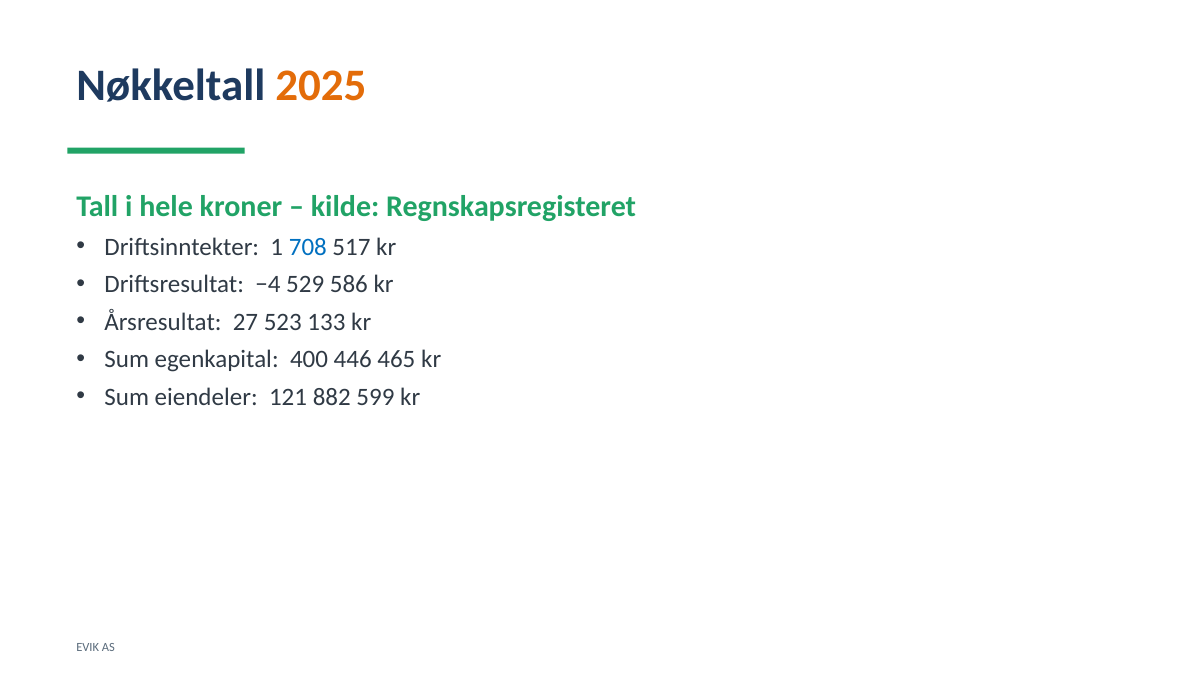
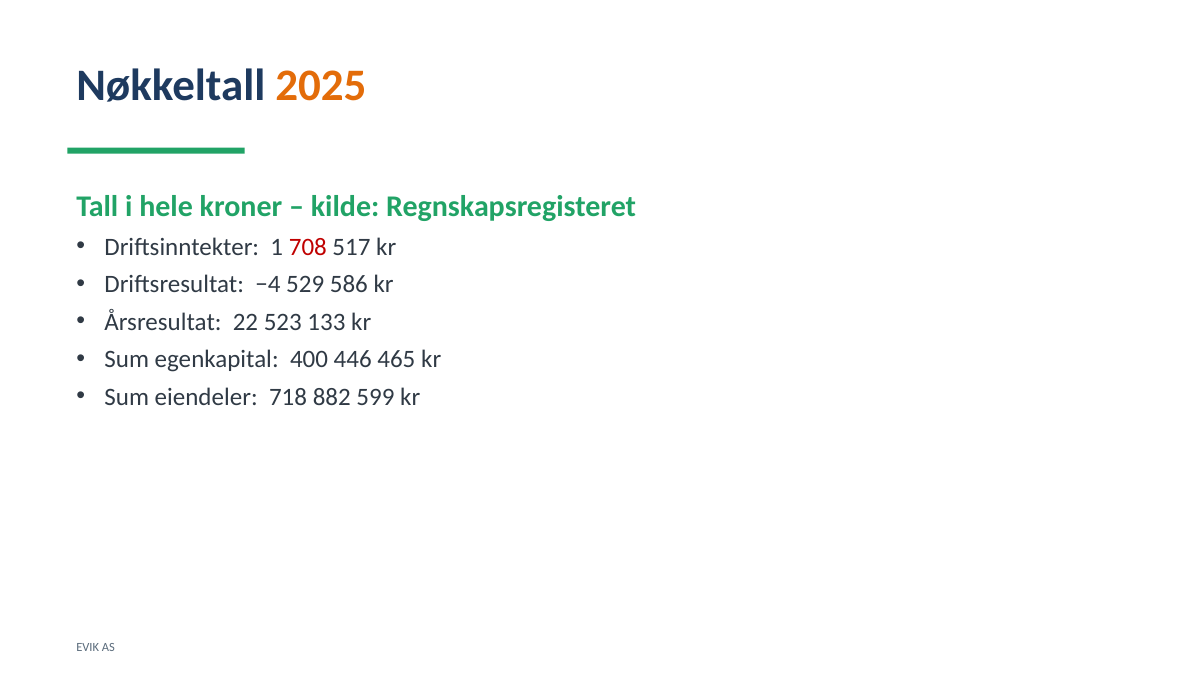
708 colour: blue -> red (308, 247)
27: 27 -> 22 (245, 322)
121: 121 -> 718 (288, 397)
